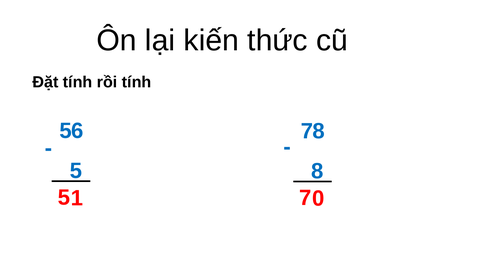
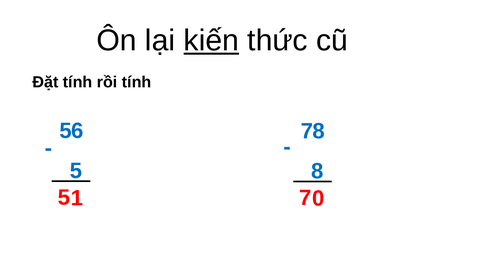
kiến underline: none -> present (211, 41)
